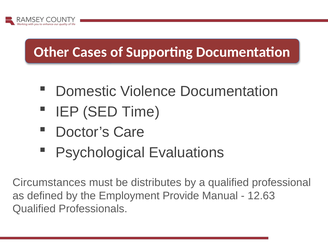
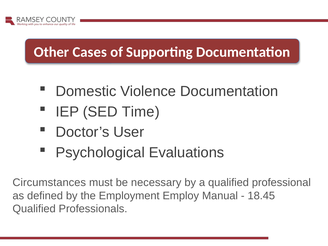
Care: Care -> User (129, 132)
distributes: distributes -> necessary (156, 183)
Provide: Provide -> Employ (181, 196)
12.63: 12.63 -> 18.45 (261, 196)
